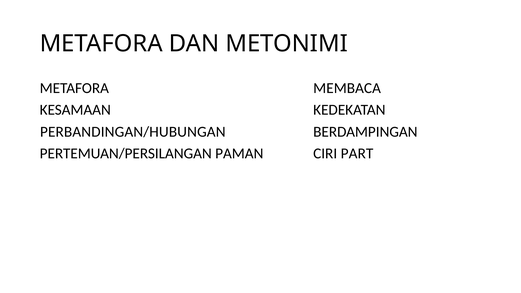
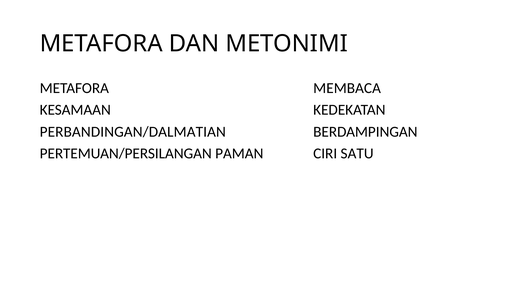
PERBANDINGAN/HUBUNGAN: PERBANDINGAN/HUBUNGAN -> PERBANDINGAN/DALMATIAN (133, 132)
PART: PART -> SATU (357, 154)
